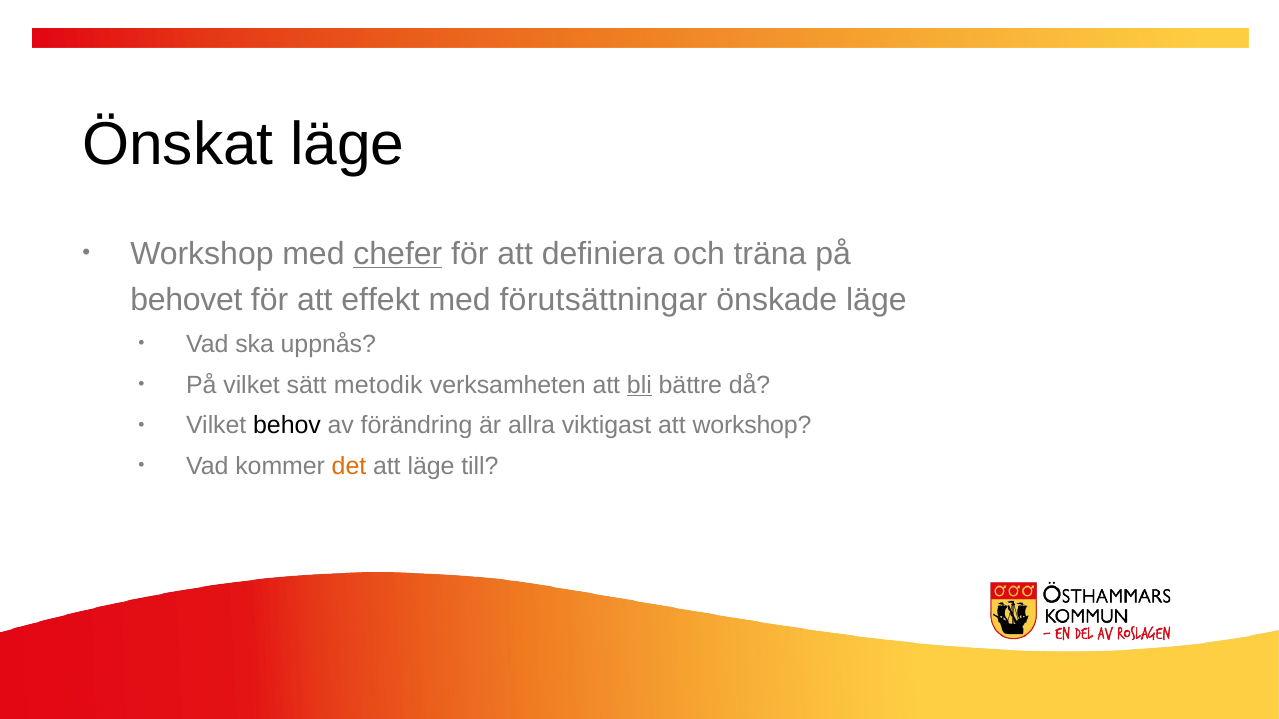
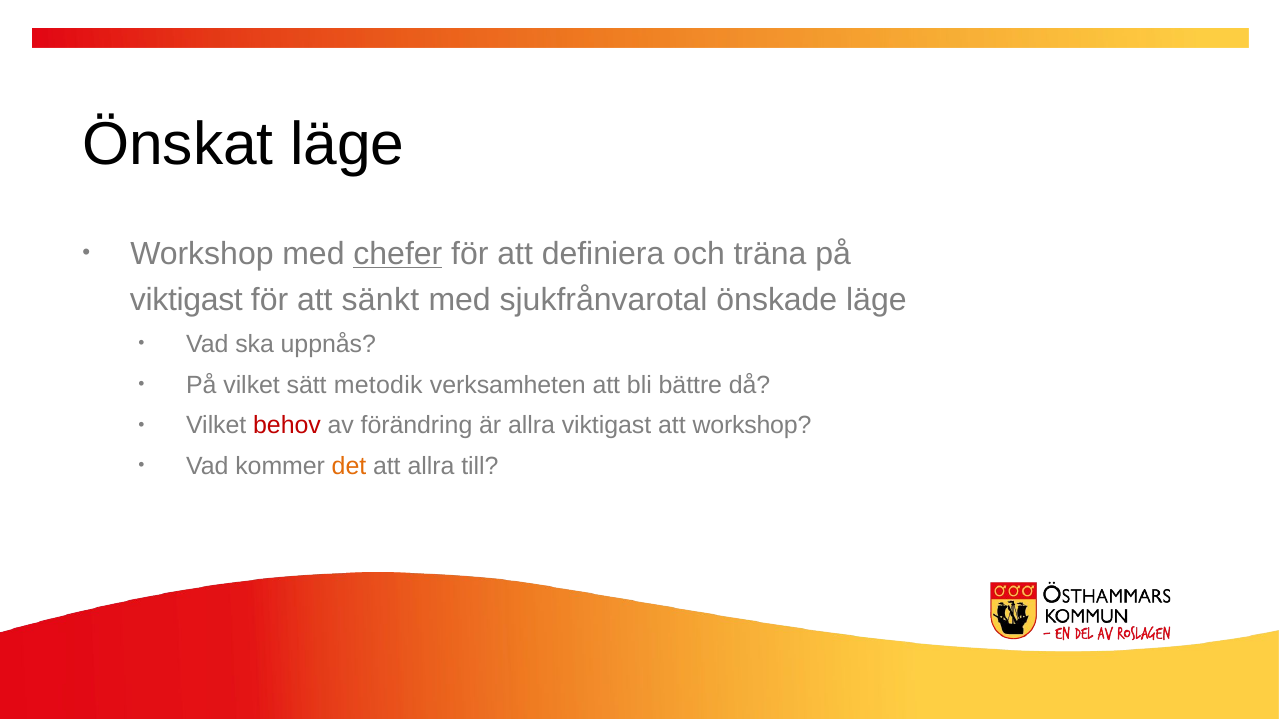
behovet: behovet -> viktigast (186, 300)
effekt: effekt -> sänkt (380, 300)
förutsättningar: förutsättningar -> sjukfrånvarotal (604, 300)
bli underline: present -> none (639, 385)
behov colour: black -> red (287, 426)
att läge: läge -> allra (431, 467)
